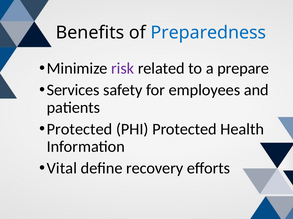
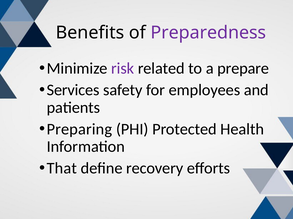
Preparedness colour: blue -> purple (208, 33)
Protected: Protected -> Preparing (79, 129)
Vital: Vital -> That (62, 169)
